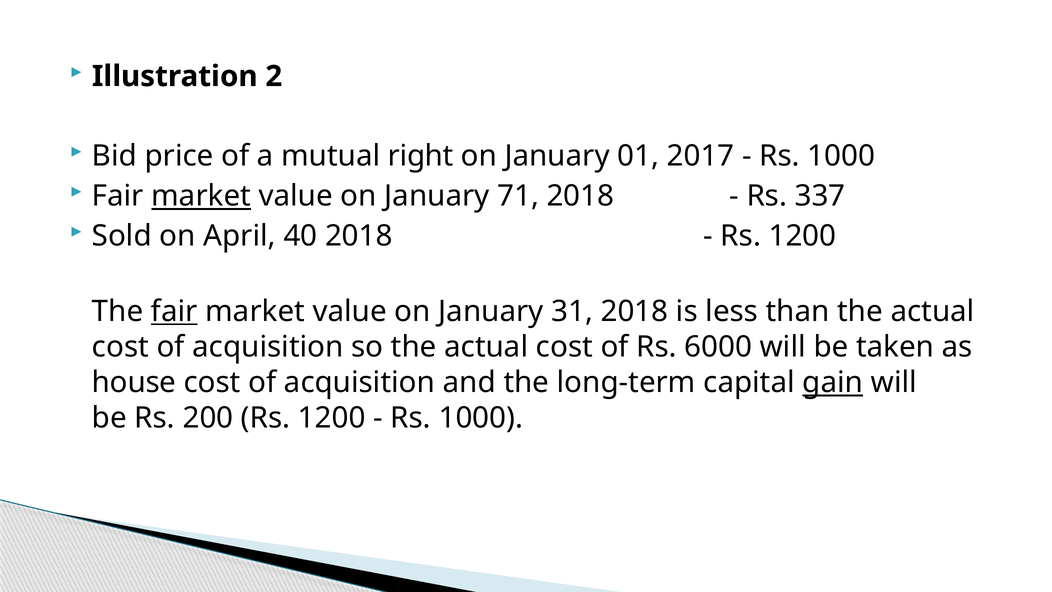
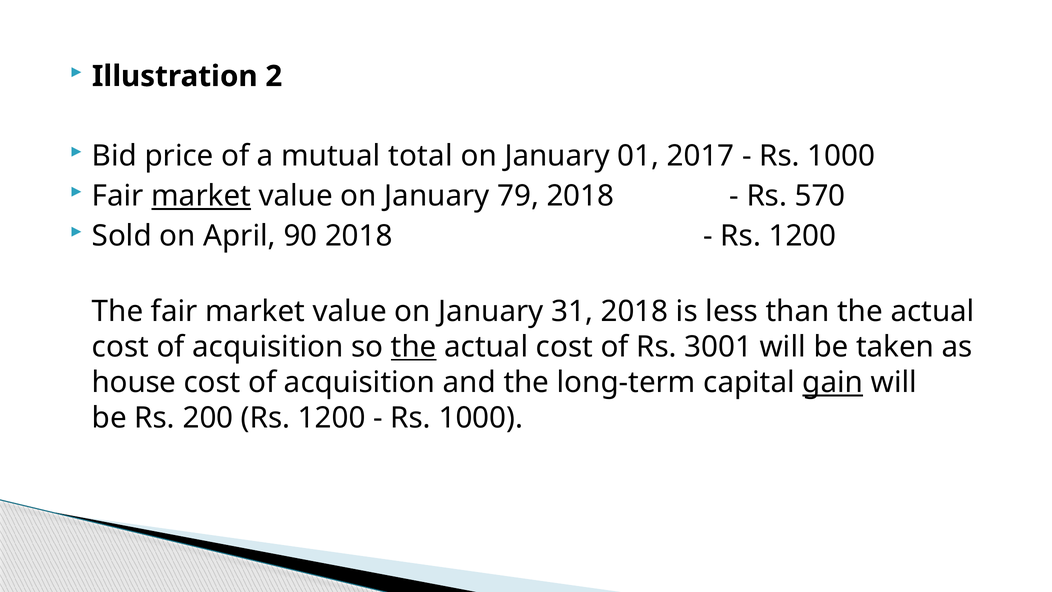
right: right -> total (420, 156)
71: 71 -> 79 (518, 196)
337: 337 -> 570 (820, 196)
40: 40 -> 90 (301, 236)
fair underline: present -> none (174, 311)
the underline: none -> present (414, 347)
6000: 6000 -> 3001 (718, 347)
